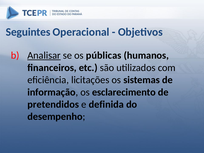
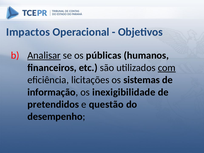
Seguintes: Seguintes -> Impactos (28, 32)
com underline: none -> present (167, 68)
esclarecimento: esclarecimento -> inexigibilidade (124, 92)
definida: definida -> questão (106, 104)
